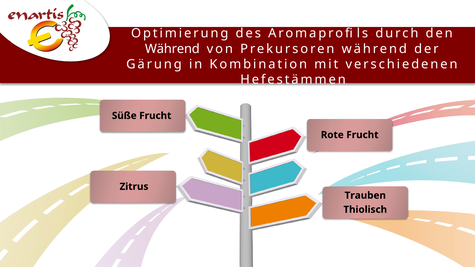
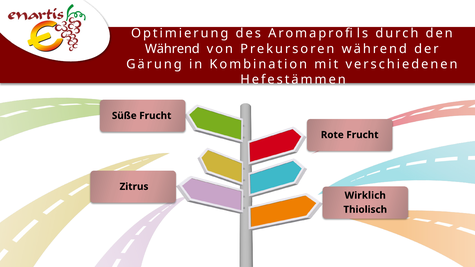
Trauben: Trauben -> Wirklich (365, 195)
